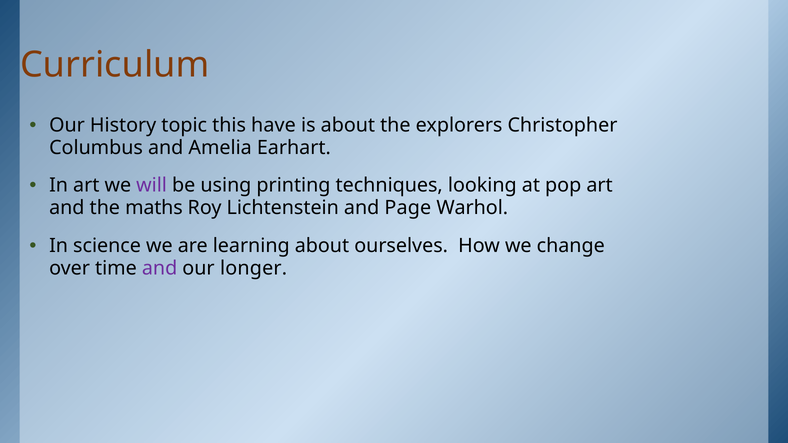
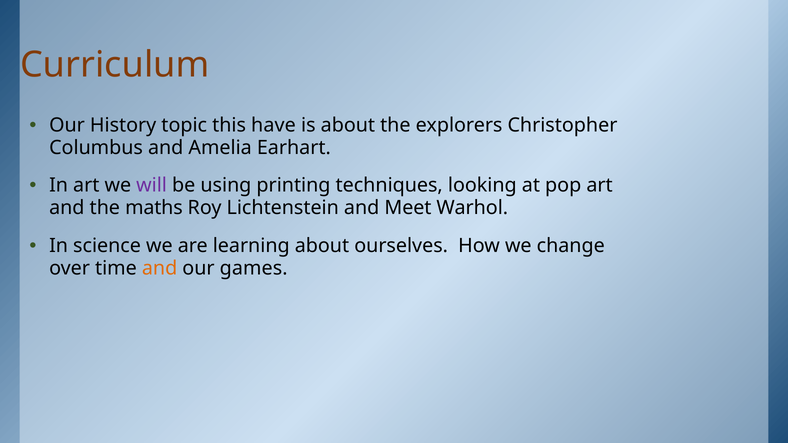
Page: Page -> Meet (408, 208)
and colour: purple -> orange (160, 268)
longer: longer -> games (254, 268)
